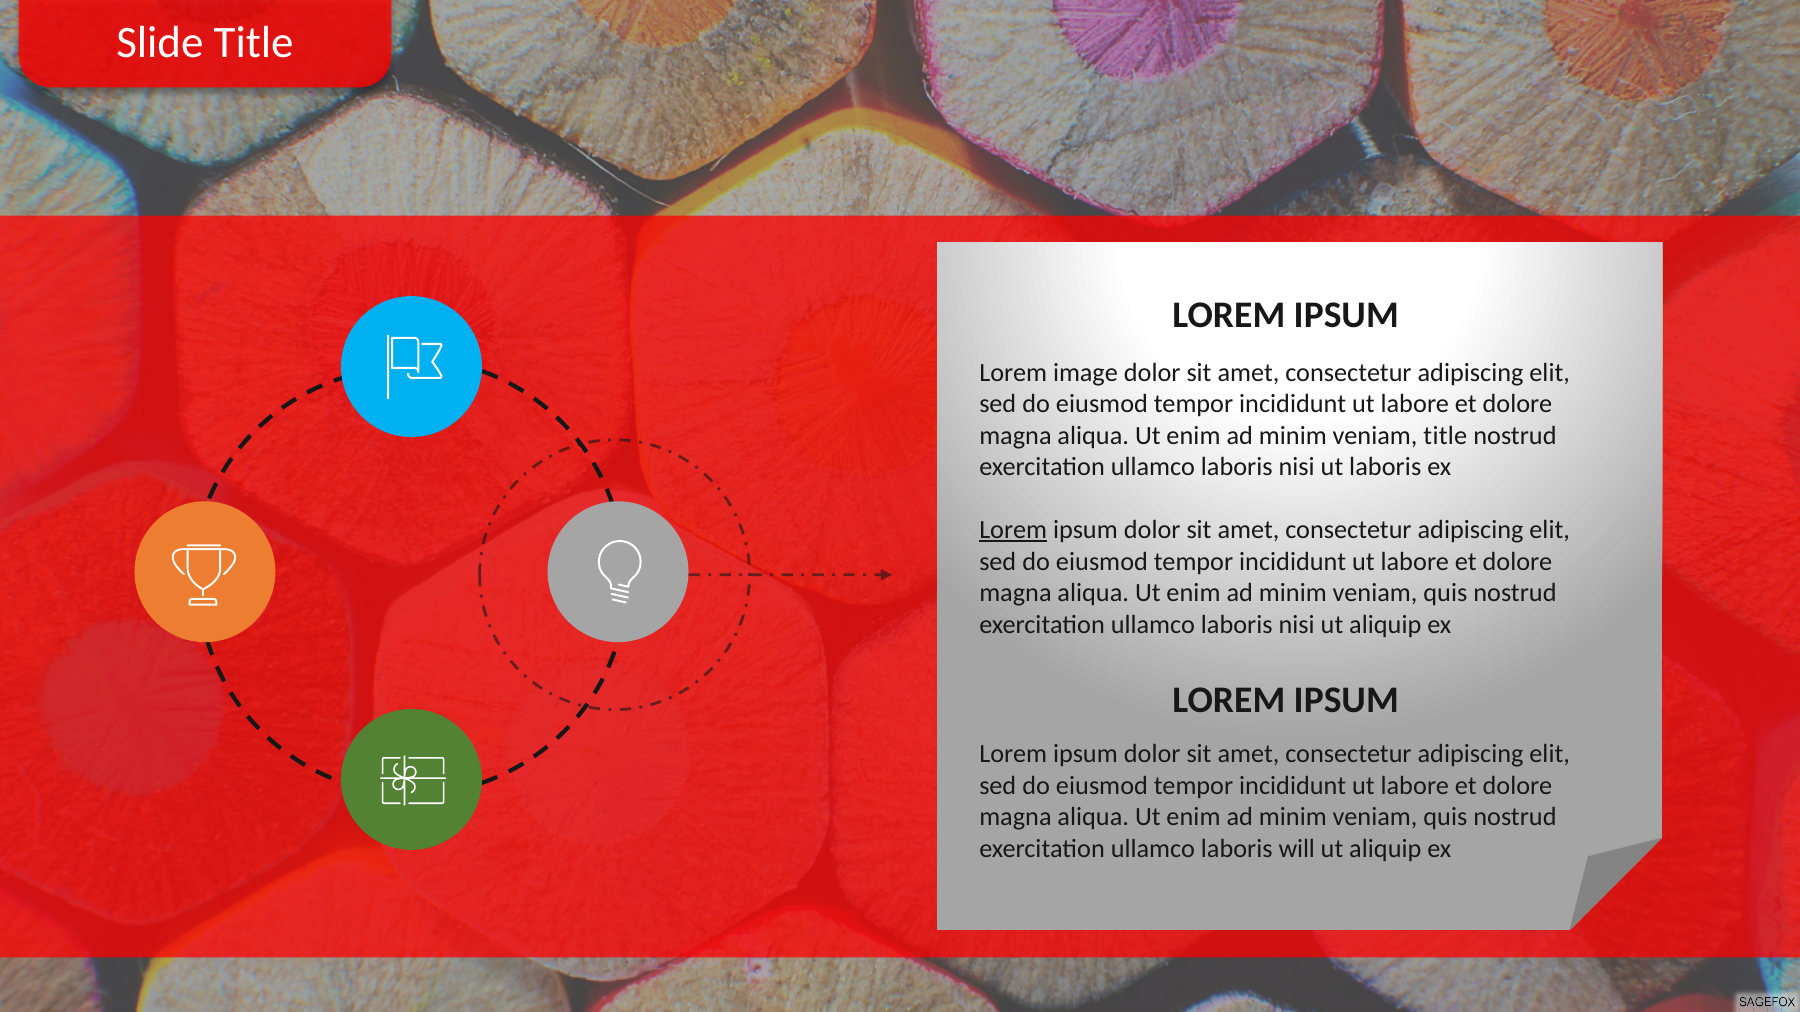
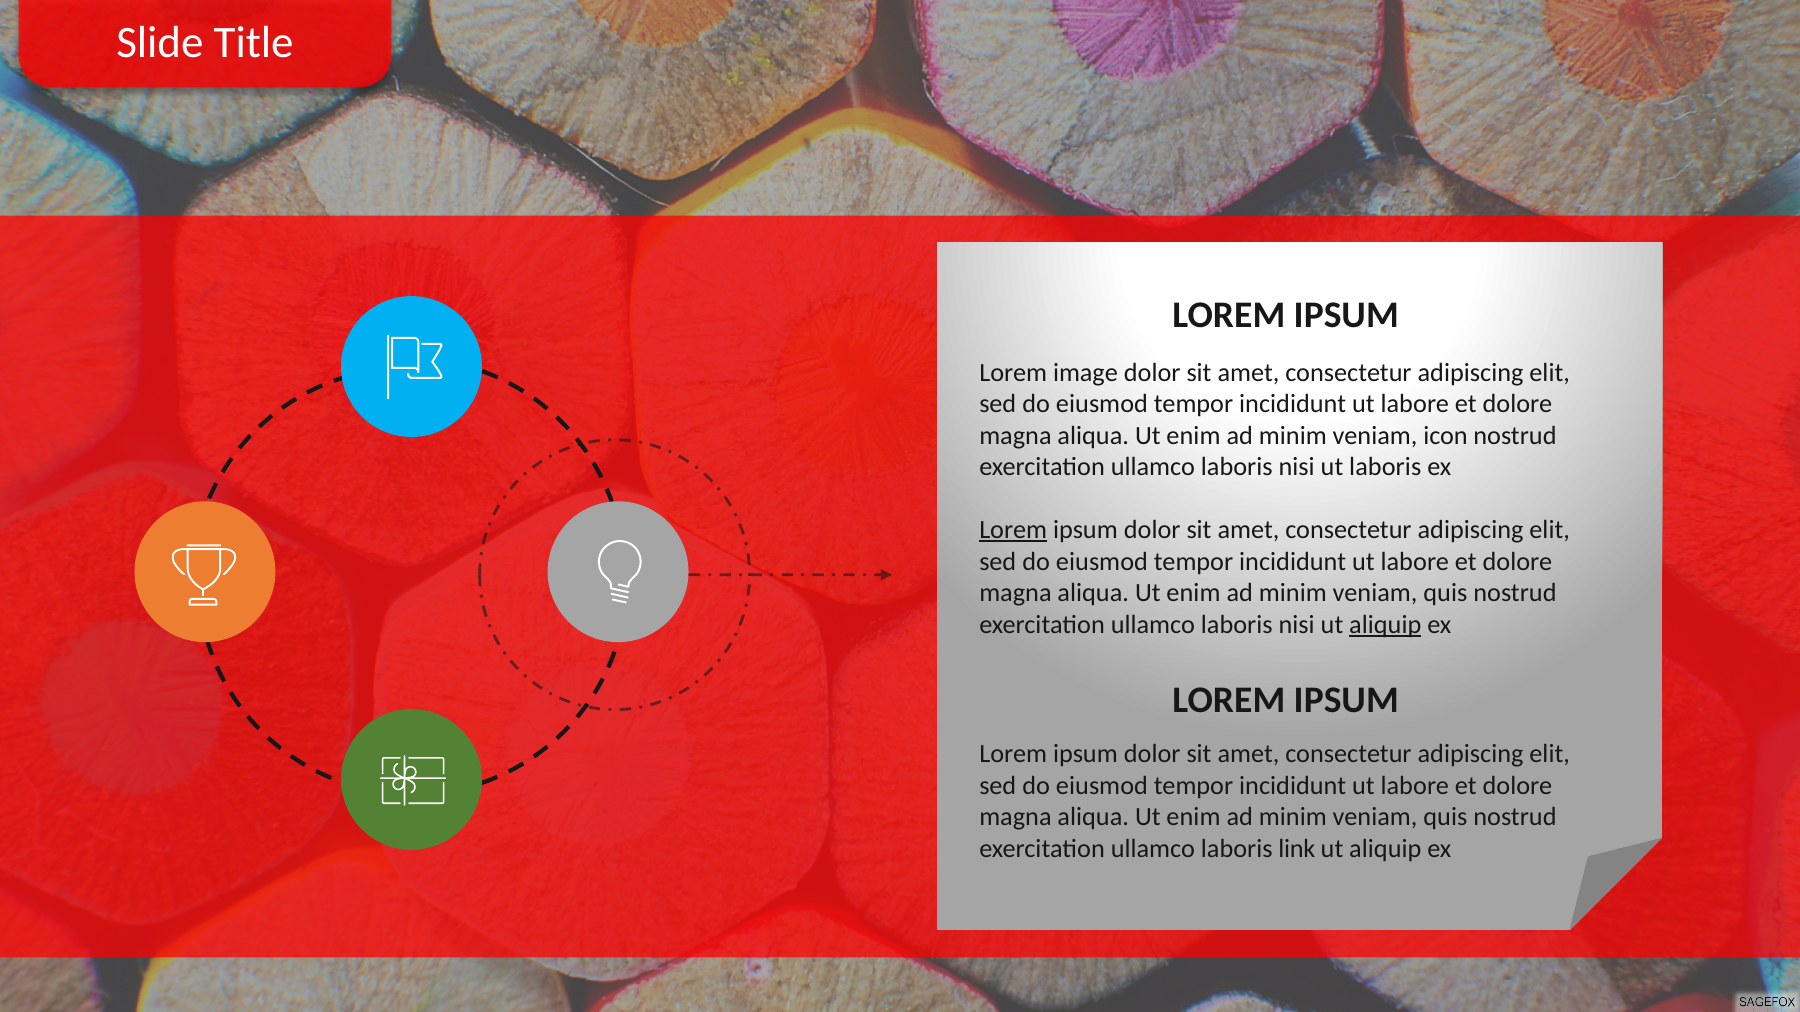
veniam title: title -> icon (1446, 436)
aliquip underline: none -> present (1385, 625)
will: will -> link (1297, 849)
